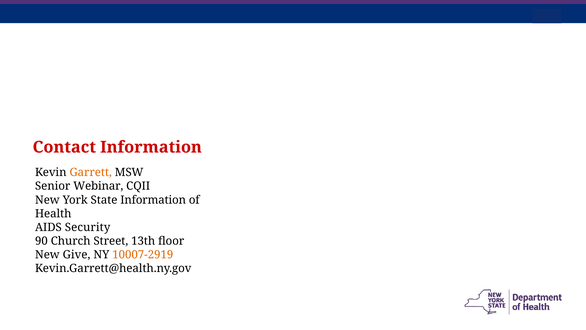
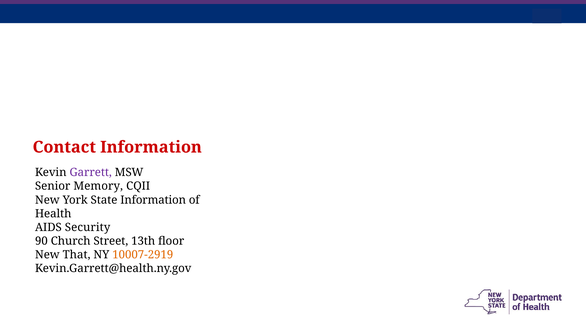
Garrett colour: orange -> purple (91, 172)
Webinar: Webinar -> Memory (98, 186)
Give: Give -> That (77, 254)
